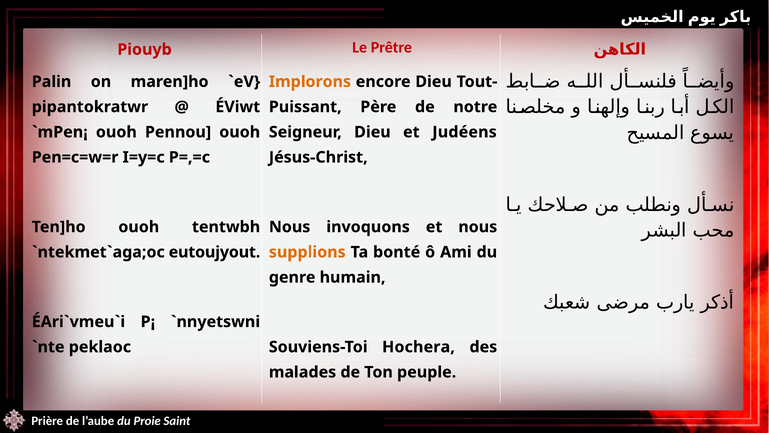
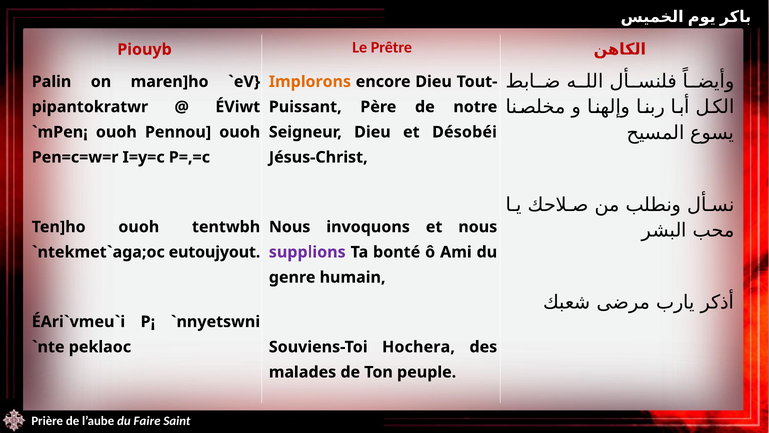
Judéens: Judéens -> Désobéi (465, 132)
supplions colour: orange -> purple (307, 252)
Proie: Proie -> Faire (147, 421)
